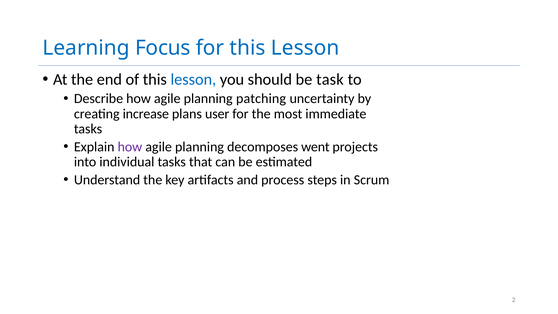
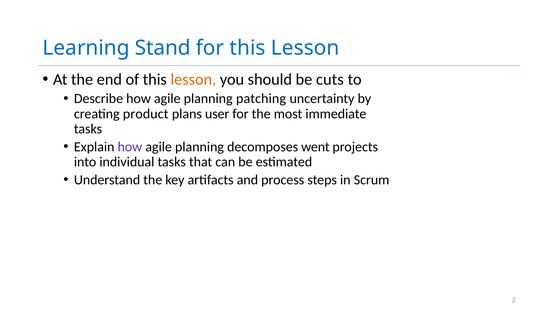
Focus: Focus -> Stand (163, 48)
lesson colour: blue -> orange (193, 79)
task: task -> cuts (330, 79)
increase: increase -> product (146, 114)
